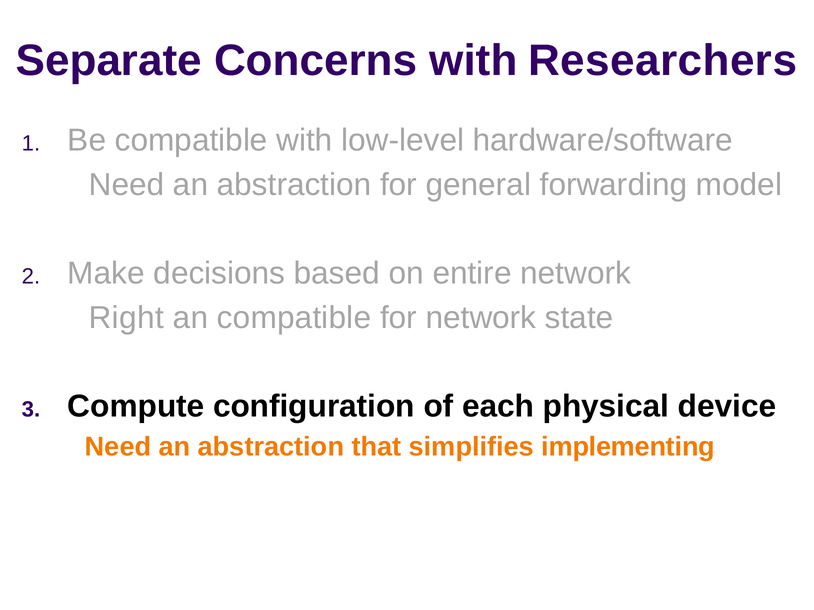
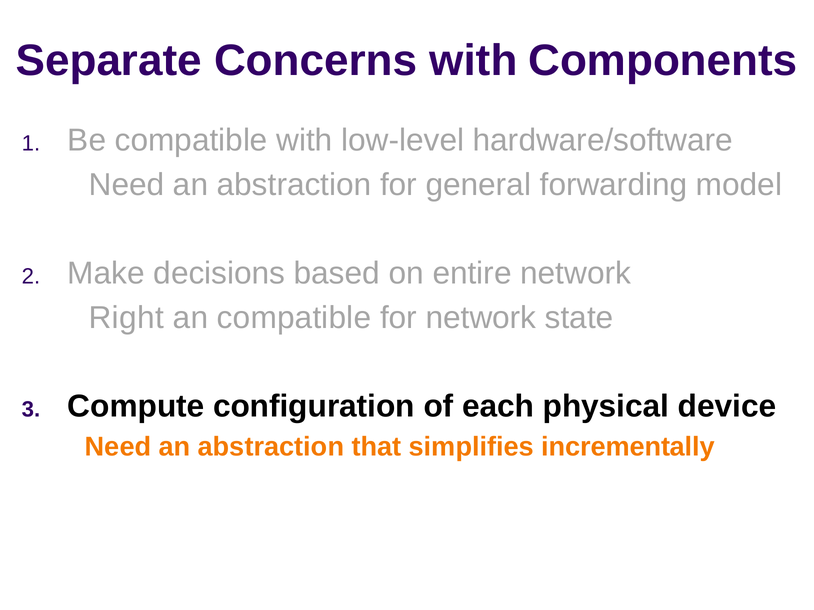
Researchers: Researchers -> Components (663, 61)
implementing: implementing -> incrementally (628, 447)
